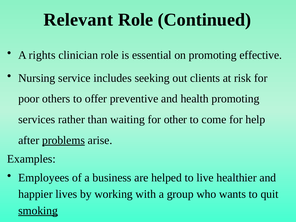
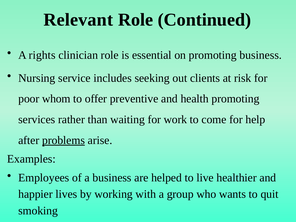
promoting effective: effective -> business (261, 55)
others: others -> whom (56, 99)
other: other -> work (175, 120)
smoking underline: present -> none (38, 211)
